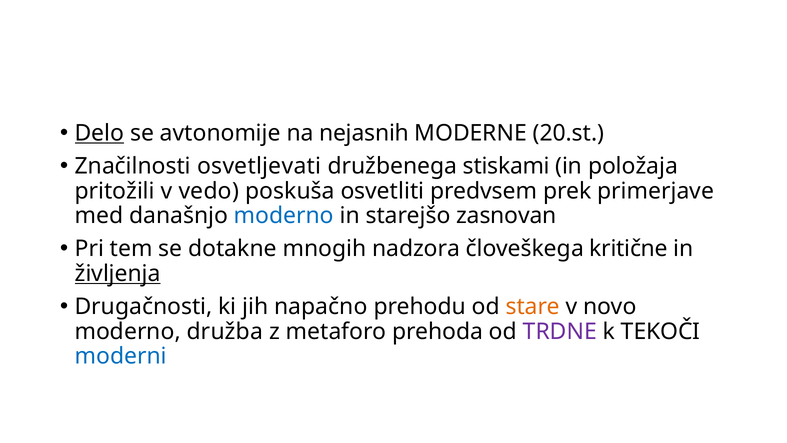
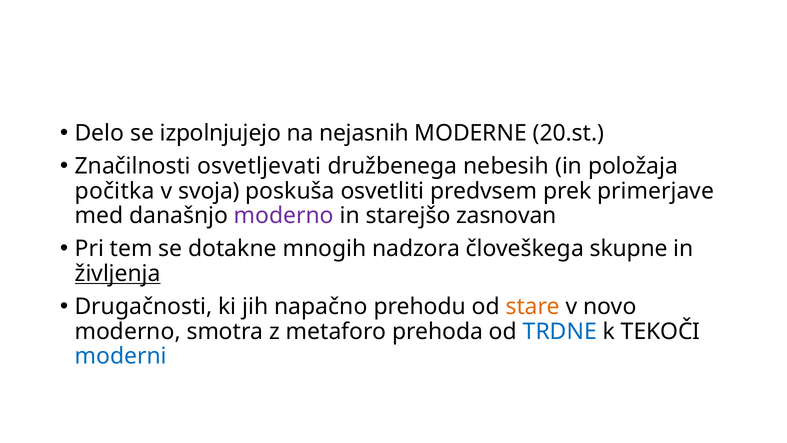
Delo underline: present -> none (99, 133)
avtonomije: avtonomije -> izpolnjujejo (220, 133)
stiskami: stiskami -> nebesih (506, 166)
pritožili: pritožili -> počitka (115, 191)
vedo: vedo -> svoja (209, 191)
moderno colour: blue -> purple (284, 216)
kritične: kritične -> skupne (629, 249)
družba: družba -> smotra (225, 331)
TRDNE colour: purple -> blue (560, 331)
